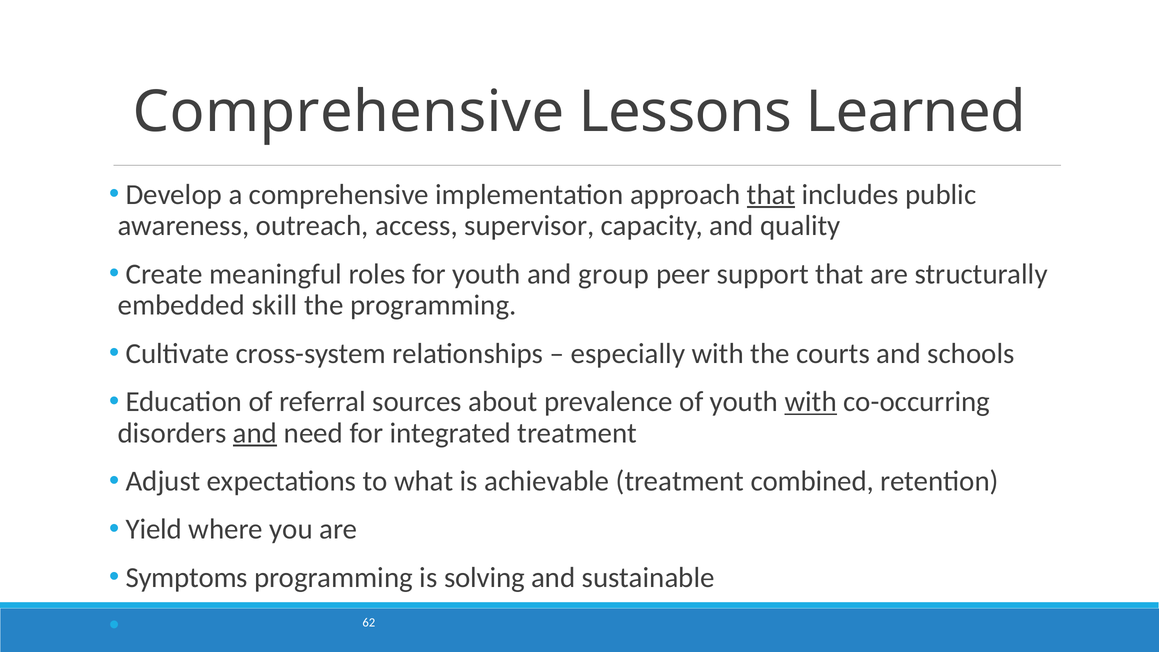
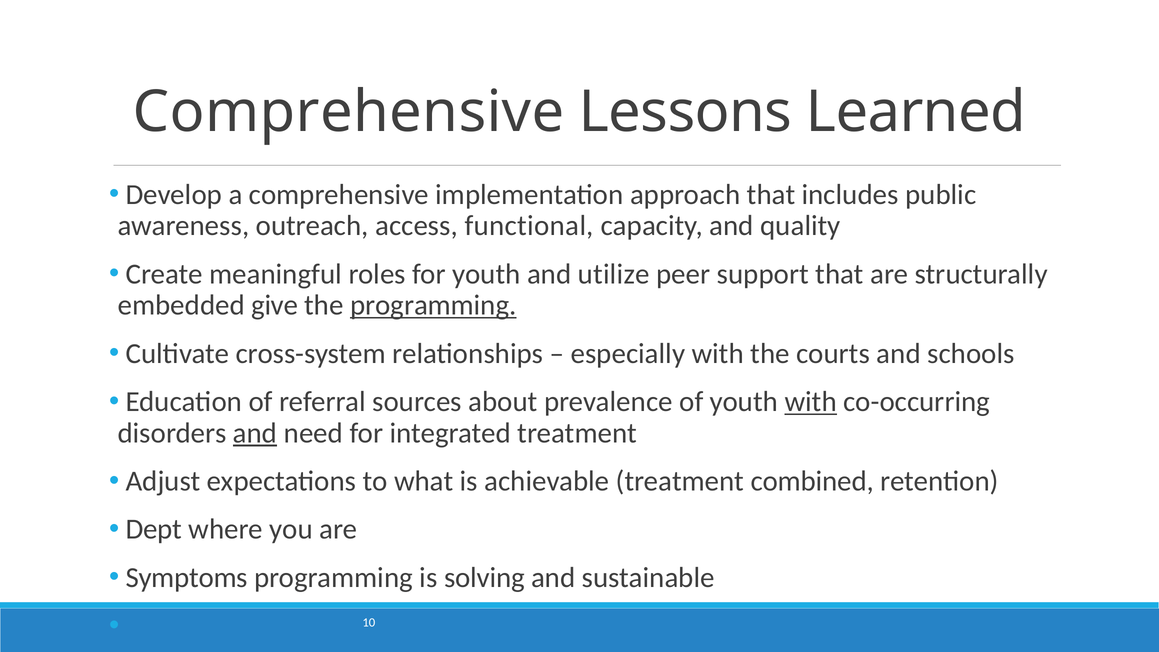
that underline: present -> none (771, 195)
supervisor: supervisor -> functional (529, 226)
group: group -> utilize (614, 274)
skill: skill -> give (275, 305)
programming underline: none -> present (433, 305)
Yield: Yield -> Dept (154, 529)
62: 62 -> 10 (369, 622)
